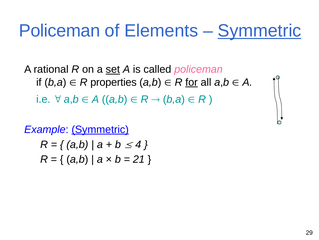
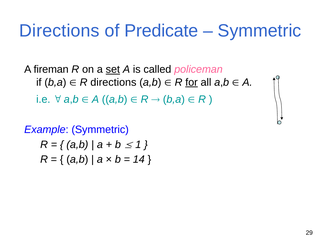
Policeman: Policeman -> Directions (59, 31)
Elements: Elements -> Predicate (161, 31)
Symmetric underline: present -> none (260, 31)
rational: rational -> fireman (51, 69)
R properties: properties -> directions (113, 82)
Symmetric underline: present -> none (100, 129)
4: 4 -> 1 (138, 144)
21: 21 -> 14 (139, 159)
